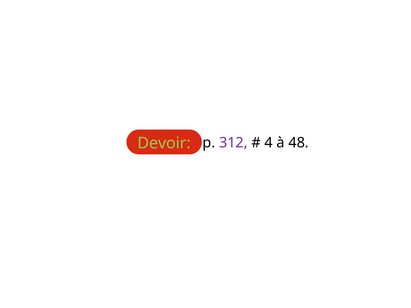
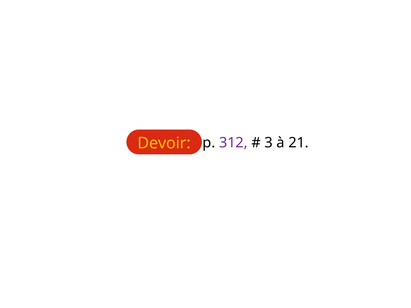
Devoir colour: light green -> yellow (164, 143)
4: 4 -> 3 (269, 143)
48: 48 -> 21 (299, 143)
